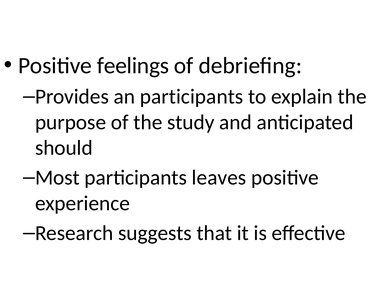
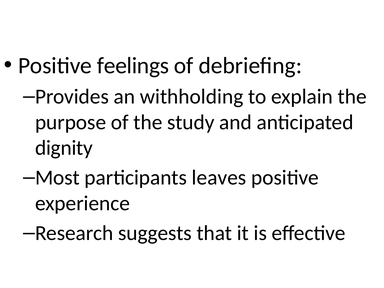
an participants: participants -> withholding (192, 97)
should: should -> dignity (64, 148)
